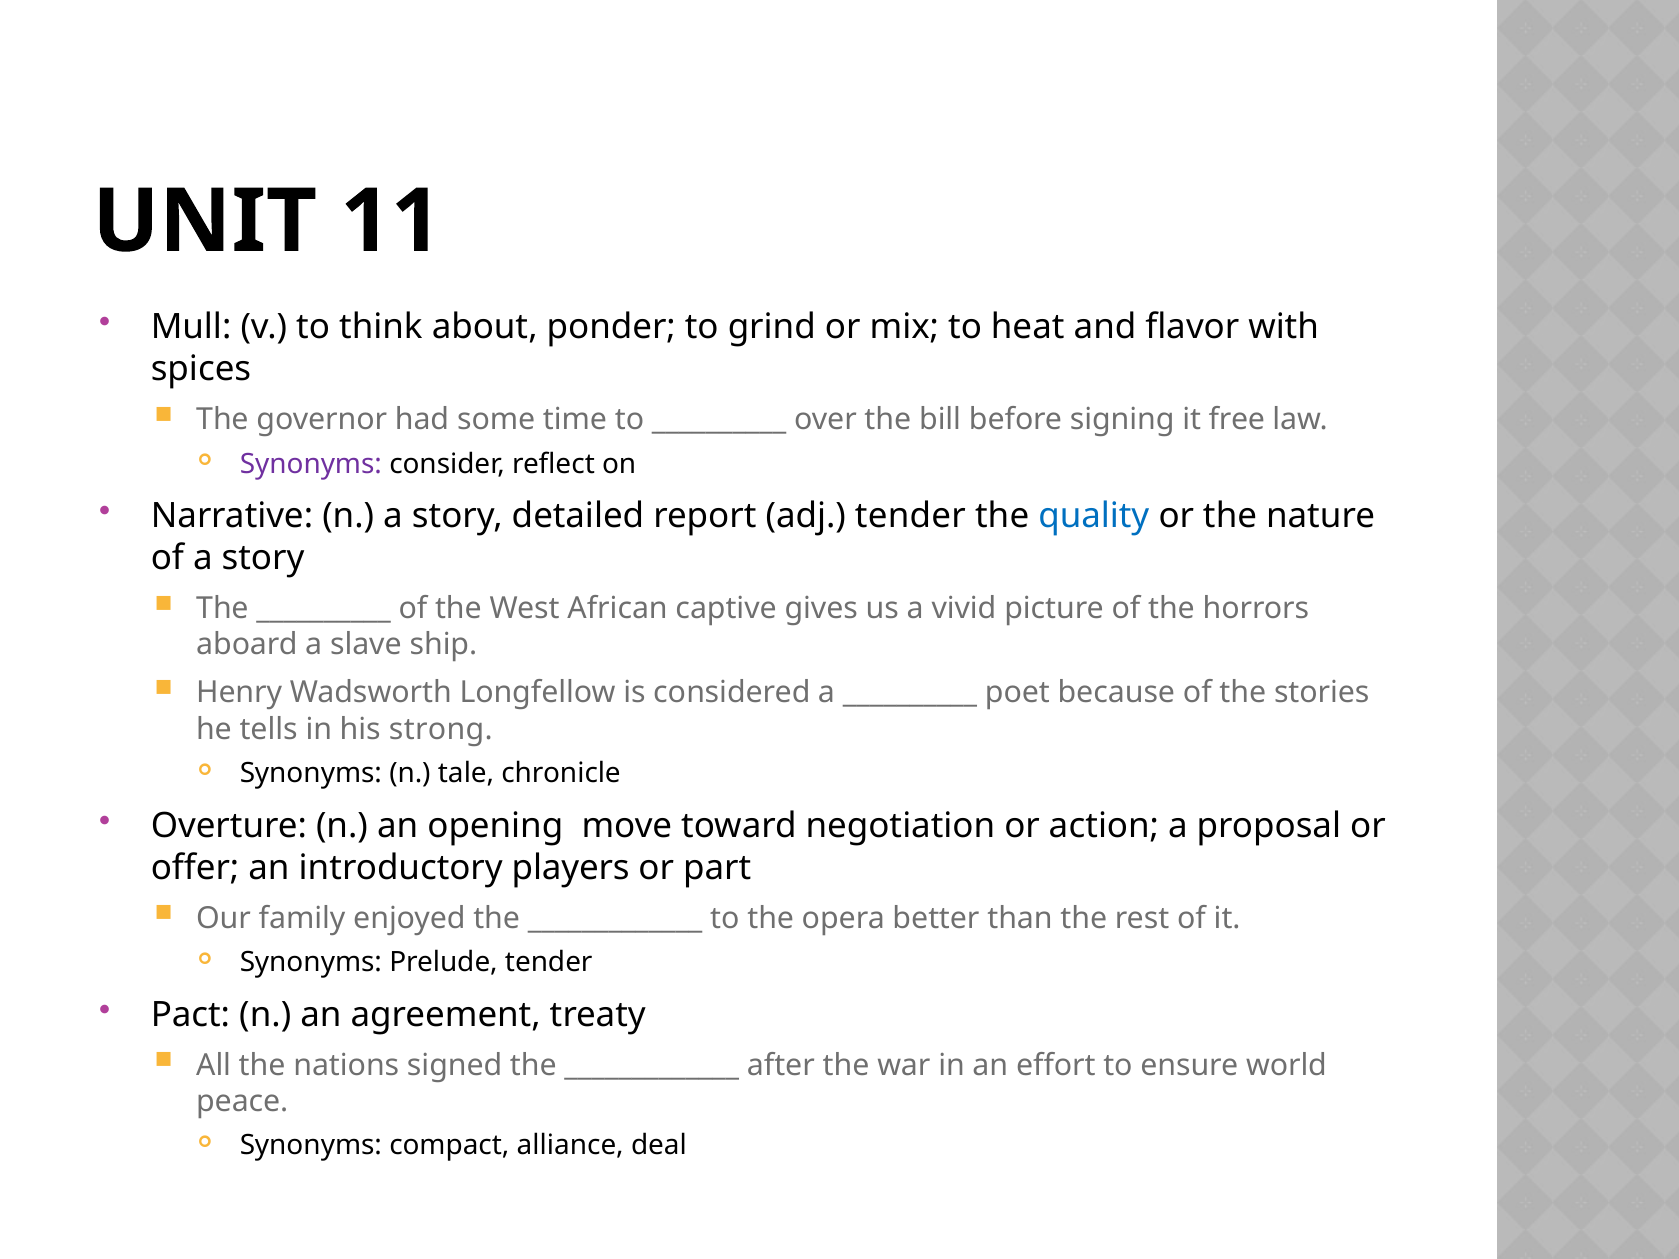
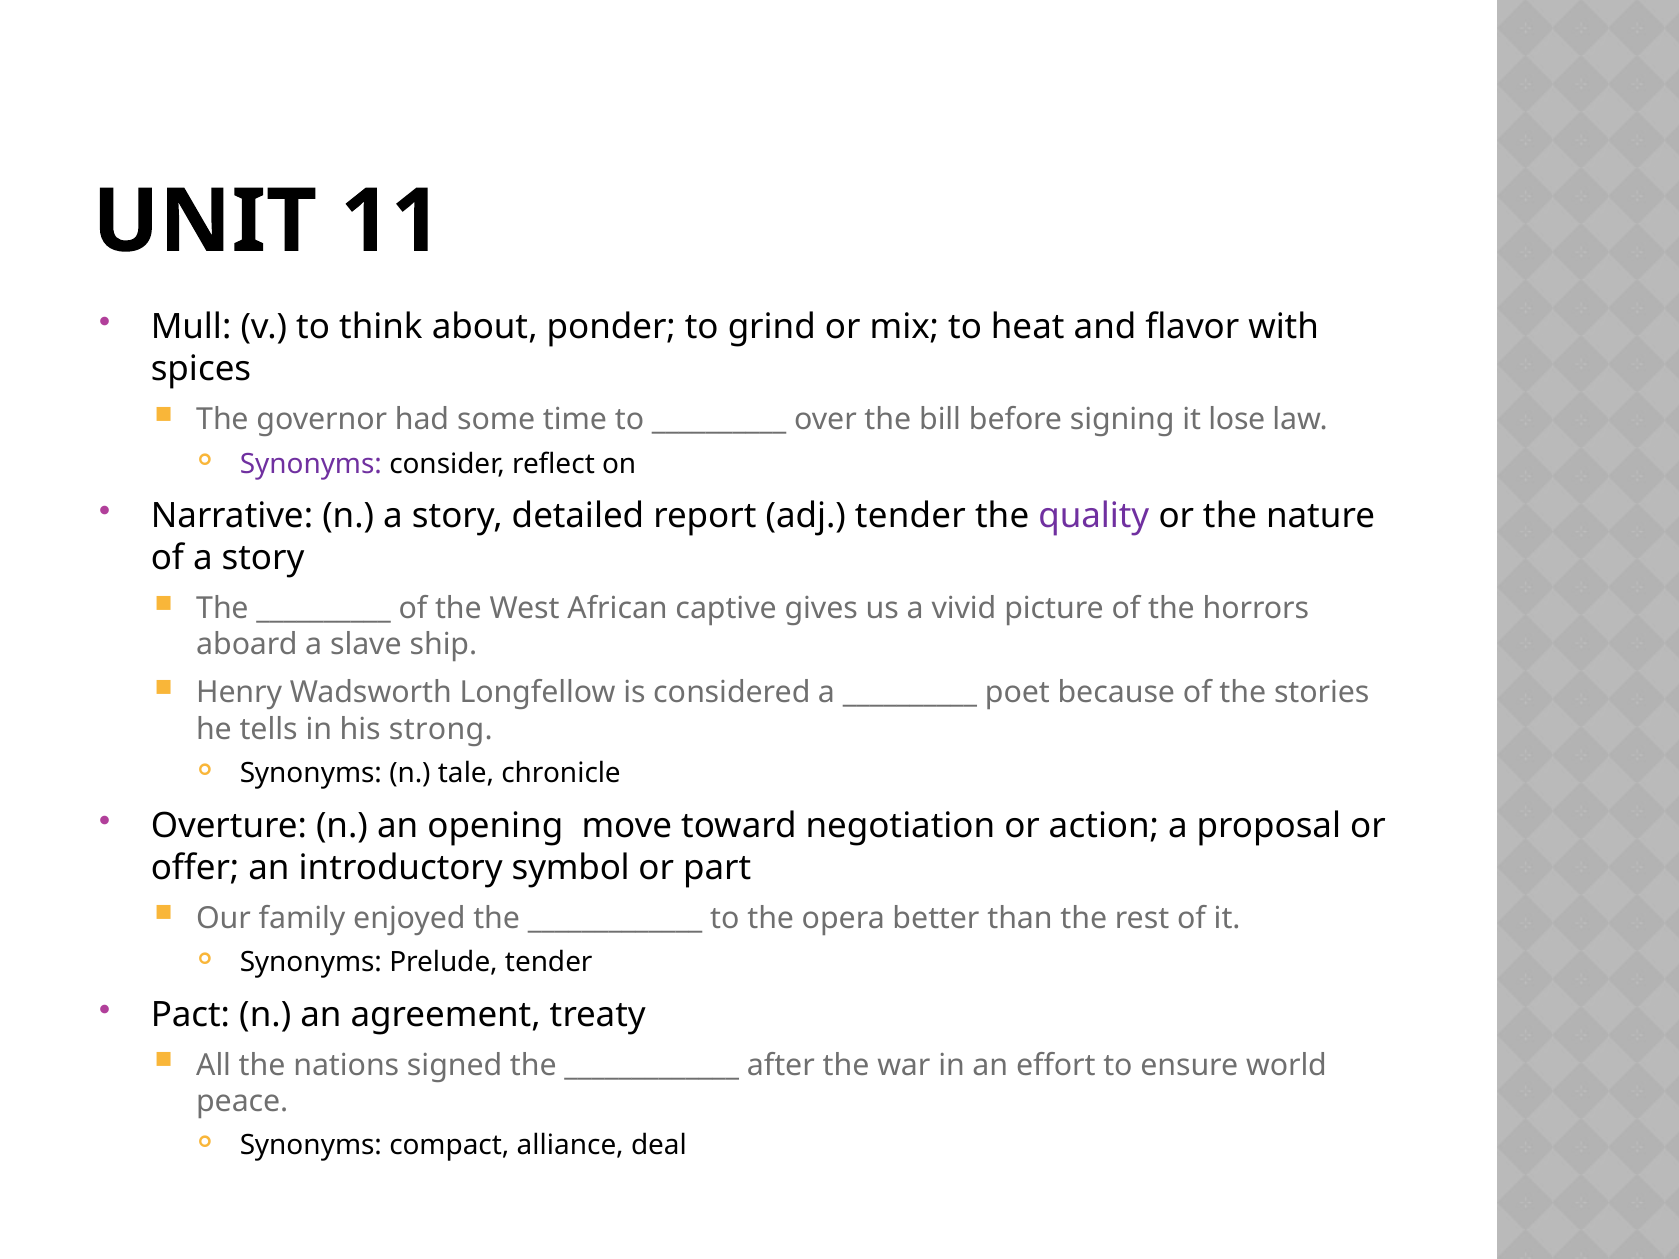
free: free -> lose (1237, 420)
quality colour: blue -> purple (1094, 516)
players: players -> symbol (571, 868)
